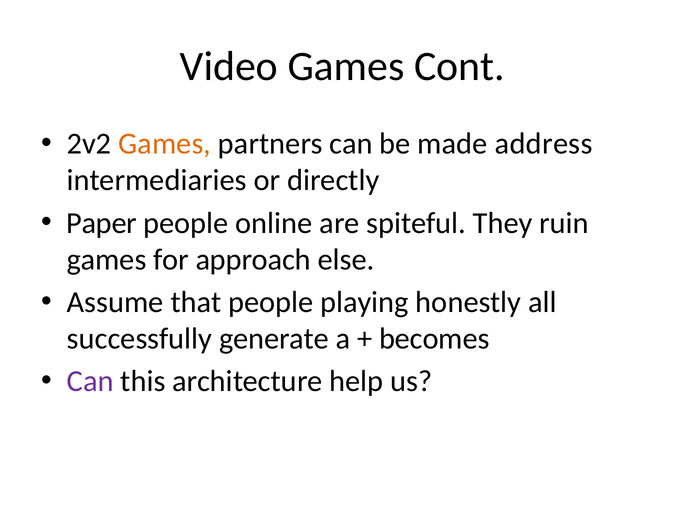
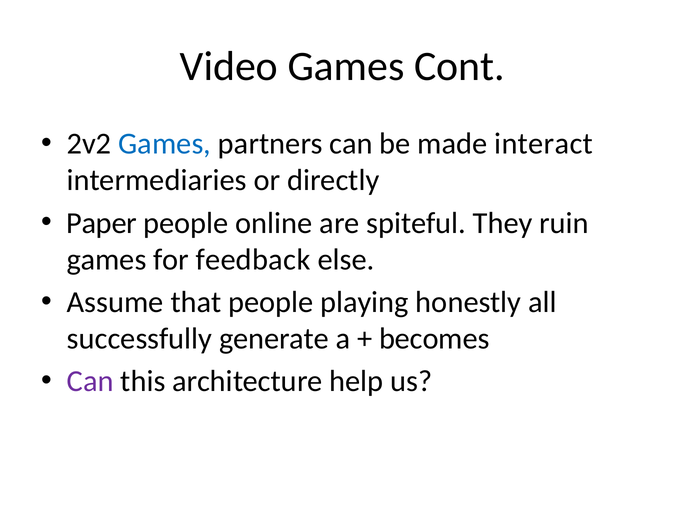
Games colour: orange -> blue (165, 144)
address: address -> interact (544, 144)
approach: approach -> feedback (253, 259)
